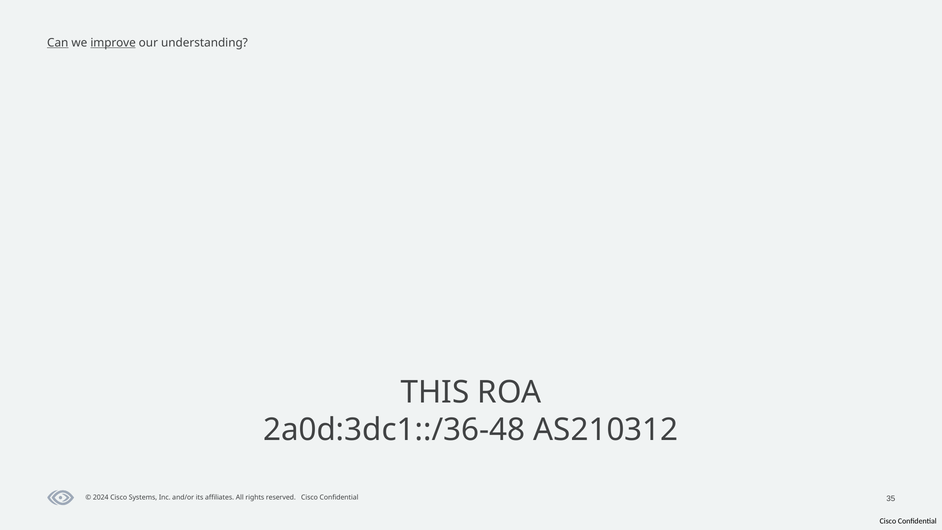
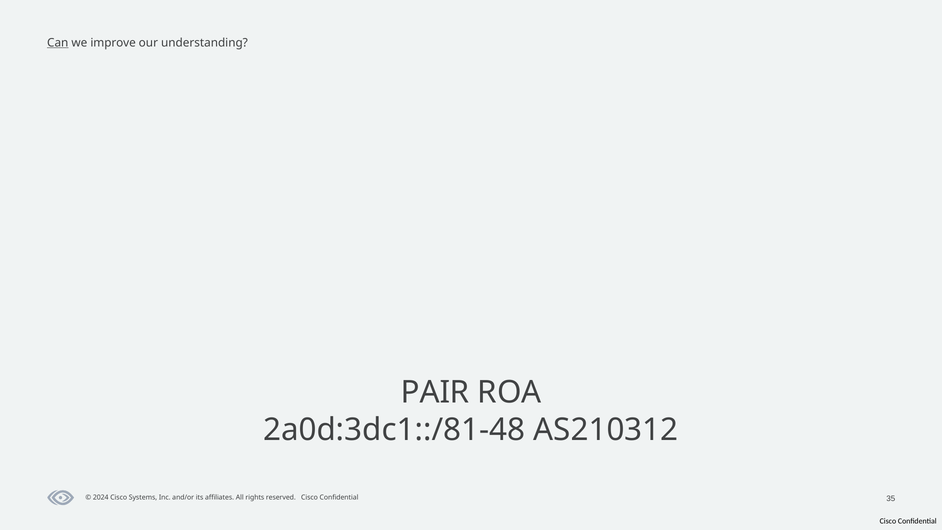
improve underline: present -> none (113, 43)
THIS: THIS -> PAIR (435, 392)
2a0d:3dc1::/36-48: 2a0d:3dc1::/36-48 -> 2a0d:3dc1::/81-48 (394, 430)
